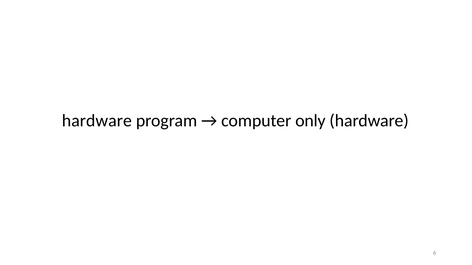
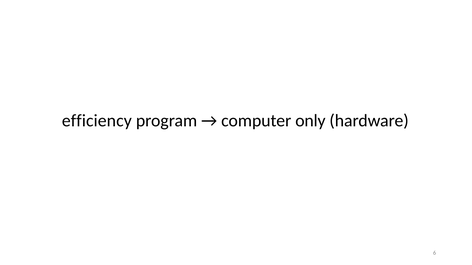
hardware: hardware -> efficiency (97, 121)
